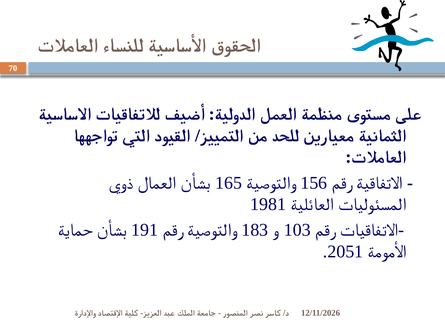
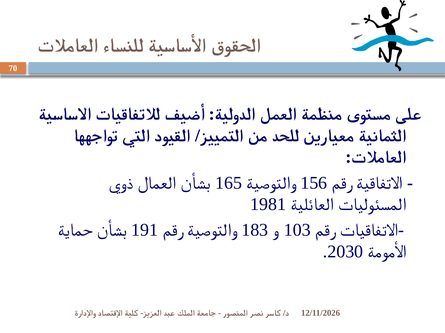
2051: 2051 -> 2030 (345, 252)
